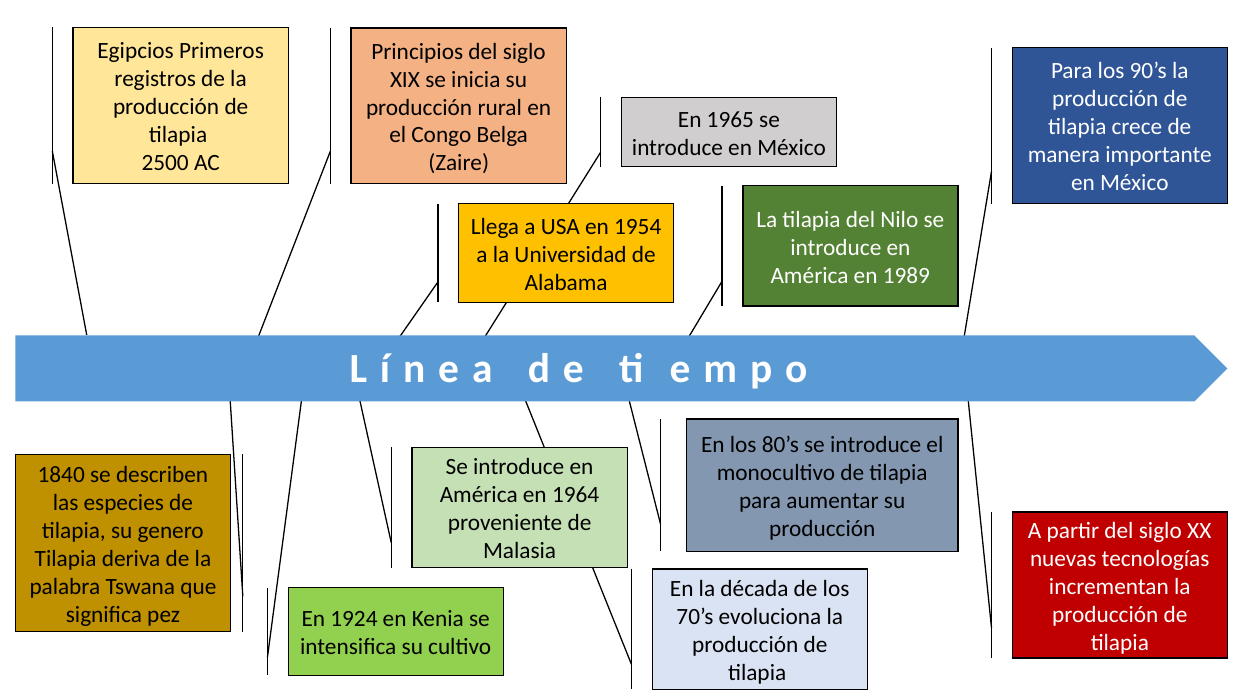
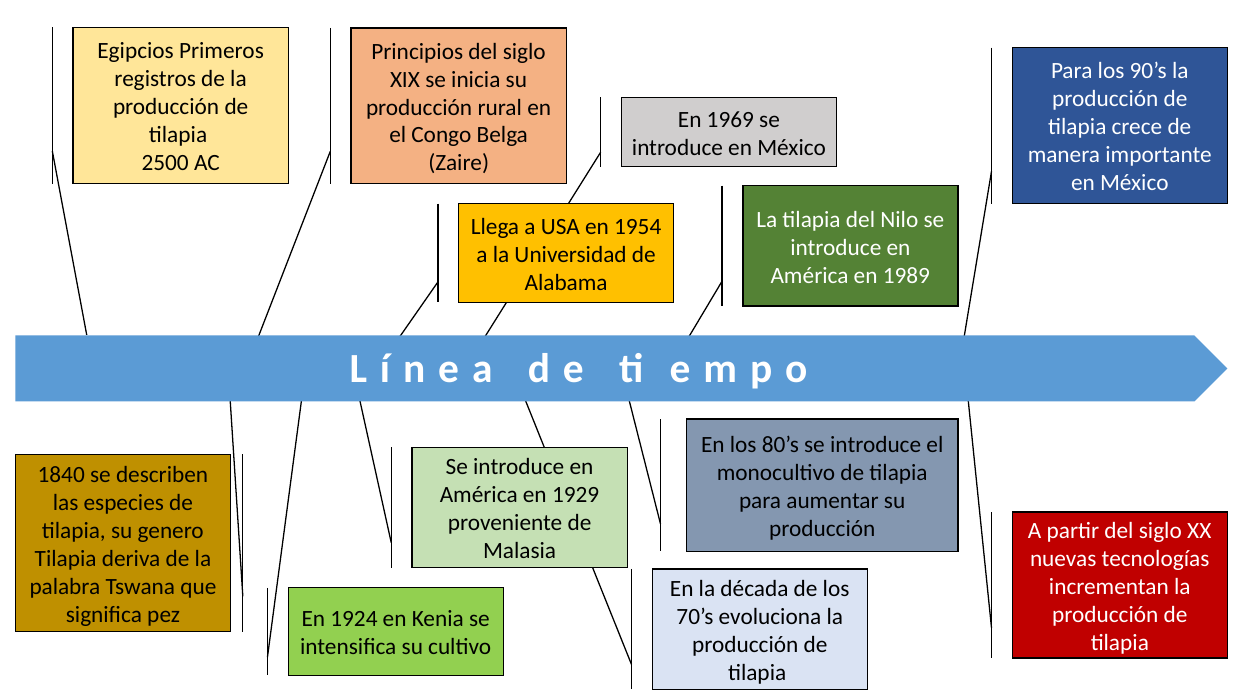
1965: 1965 -> 1969 (730, 120)
1964: 1964 -> 1929 (576, 495)
